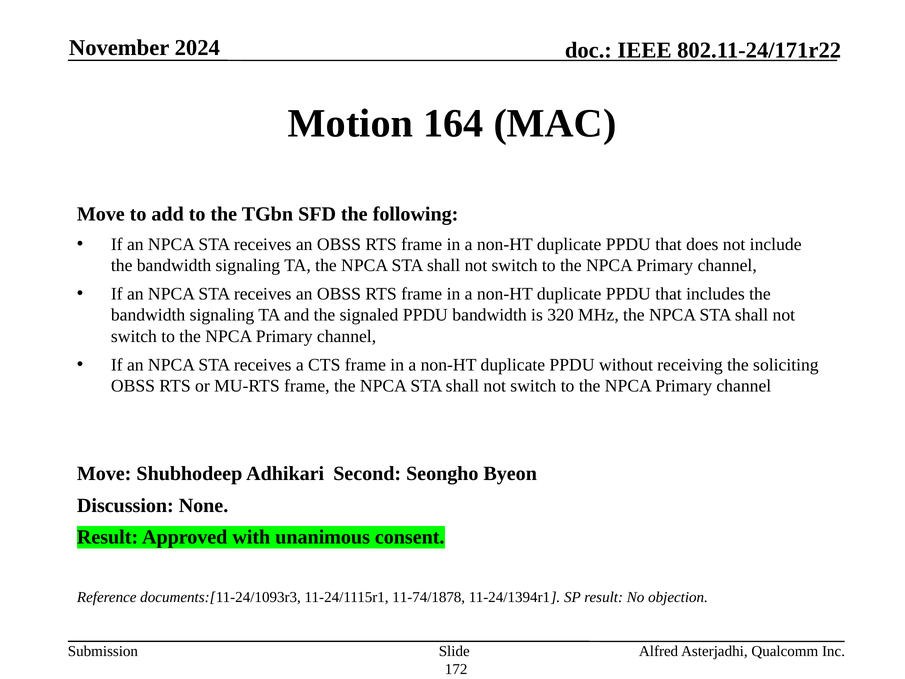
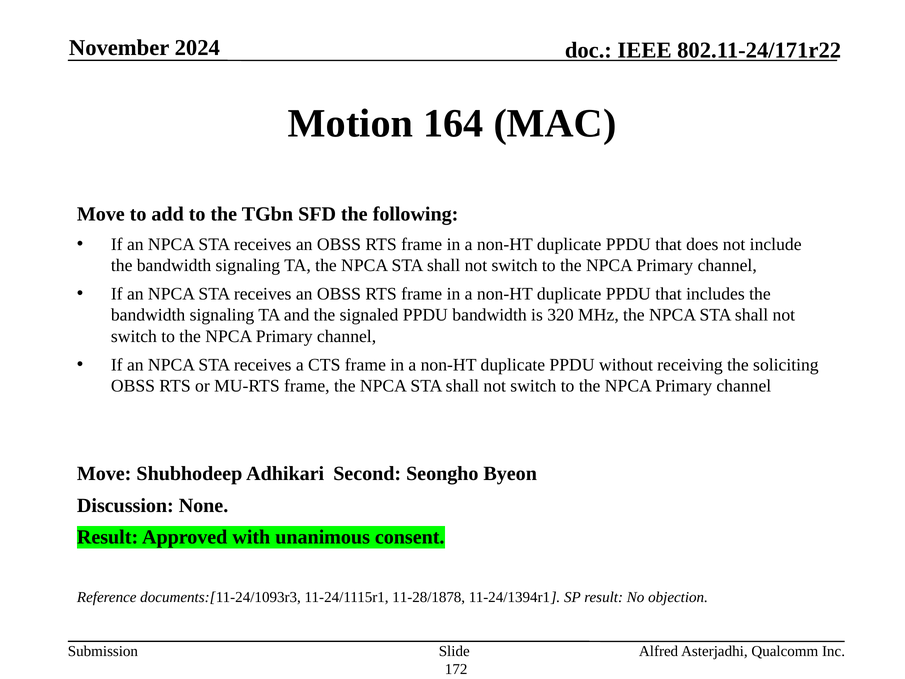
11-74/1878: 11-74/1878 -> 11-28/1878 (429, 597)
